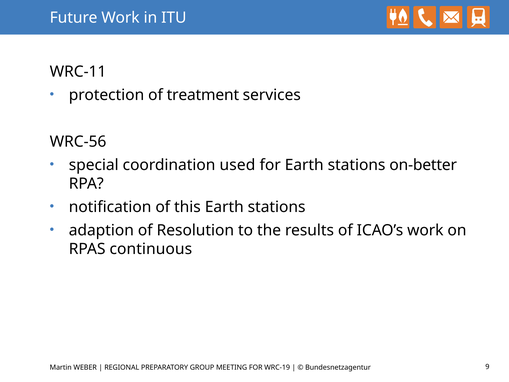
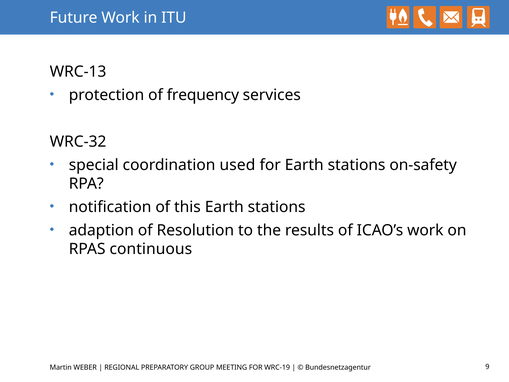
WRC-11: WRC-11 -> WRC-13 (78, 72)
treatment: treatment -> frequency (203, 95)
WRC-56: WRC-56 -> WRC-32 (78, 142)
on-better: on-better -> on-safety (423, 165)
